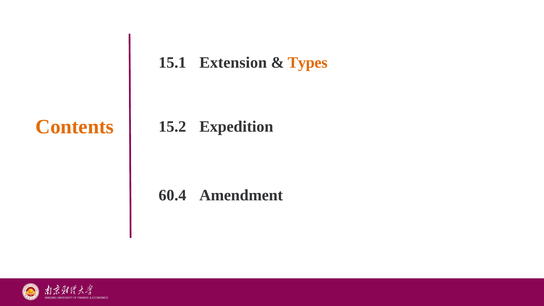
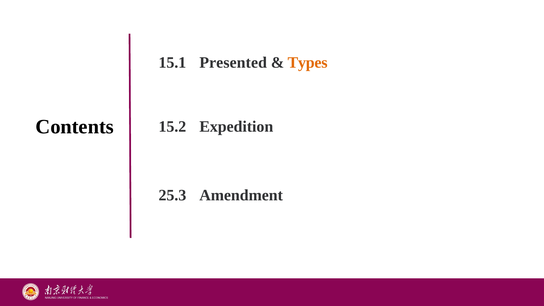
Extension: Extension -> Presented (233, 63)
Contents colour: orange -> black (75, 127)
60.4: 60.4 -> 25.3 (172, 195)
